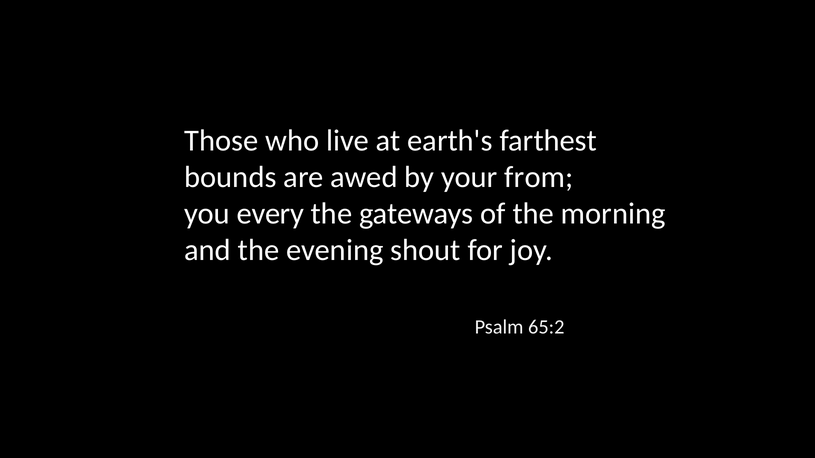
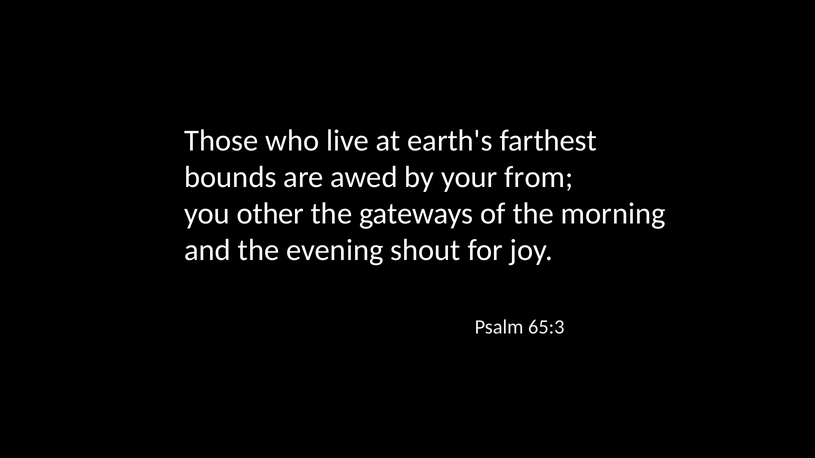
every: every -> other (270, 214)
65:2: 65:2 -> 65:3 (546, 327)
